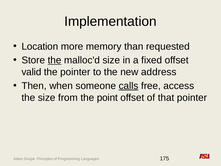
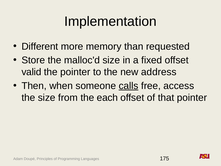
Location: Location -> Different (40, 46)
the underline: present -> none (55, 60)
point: point -> each (107, 97)
